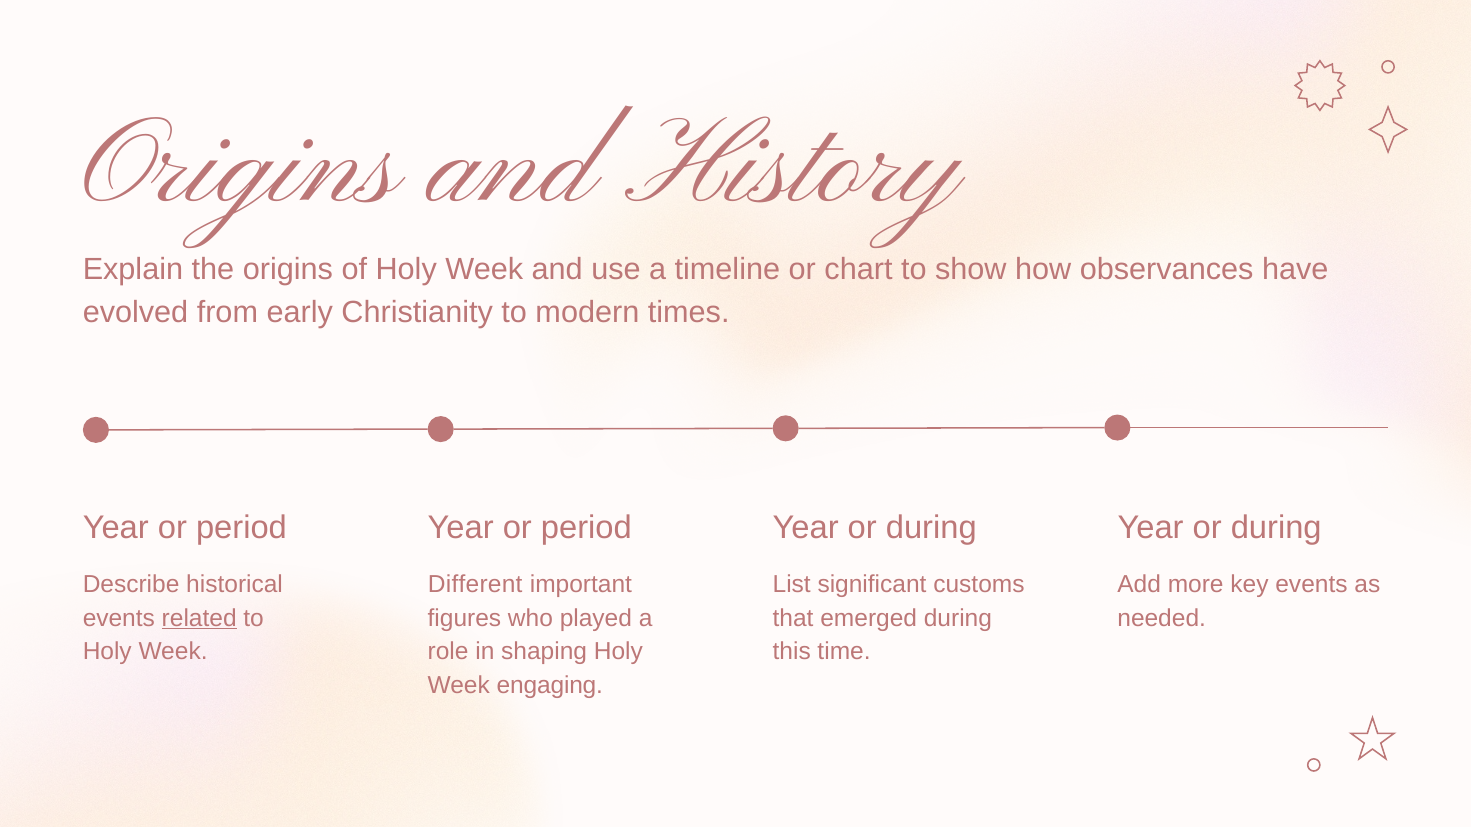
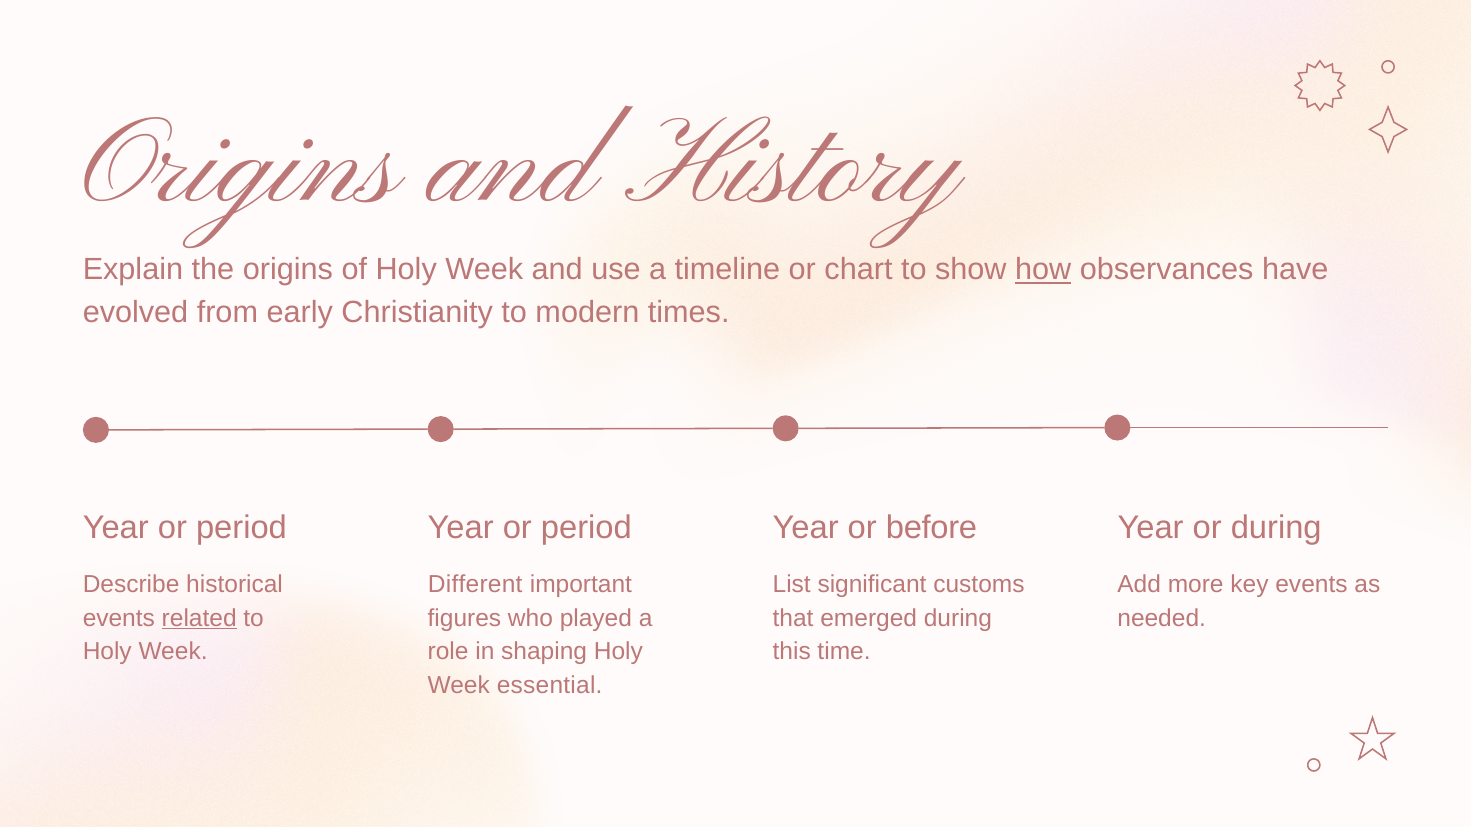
how underline: none -> present (1043, 270)
during: during -> before (931, 528)
engaging: engaging -> essential (550, 686)
